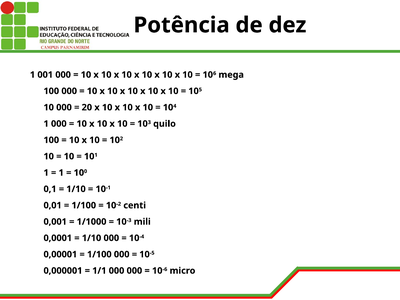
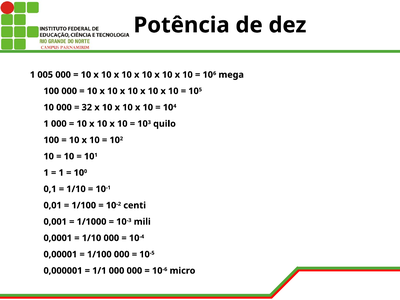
001: 001 -> 005 (45, 75)
20: 20 -> 32 (87, 107)
